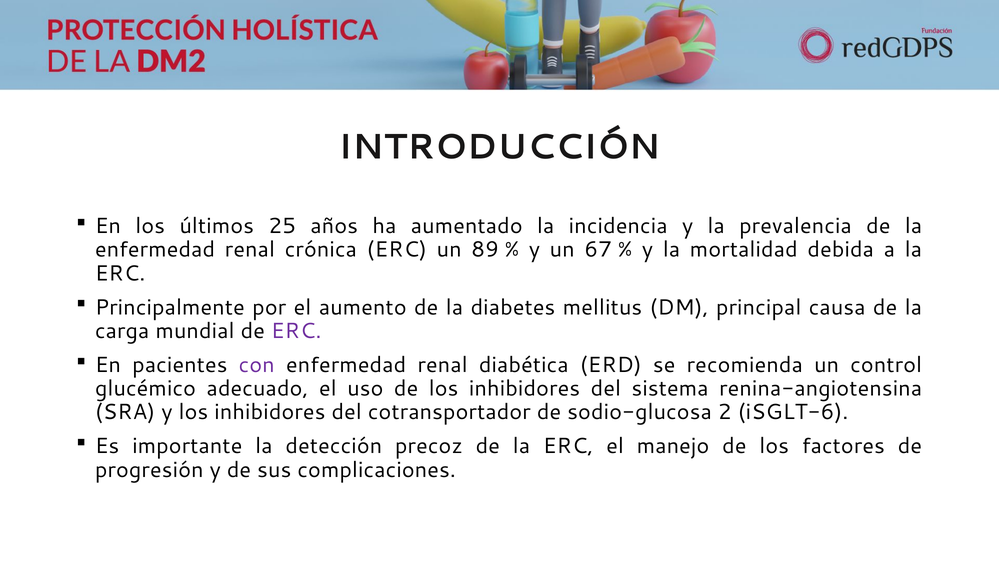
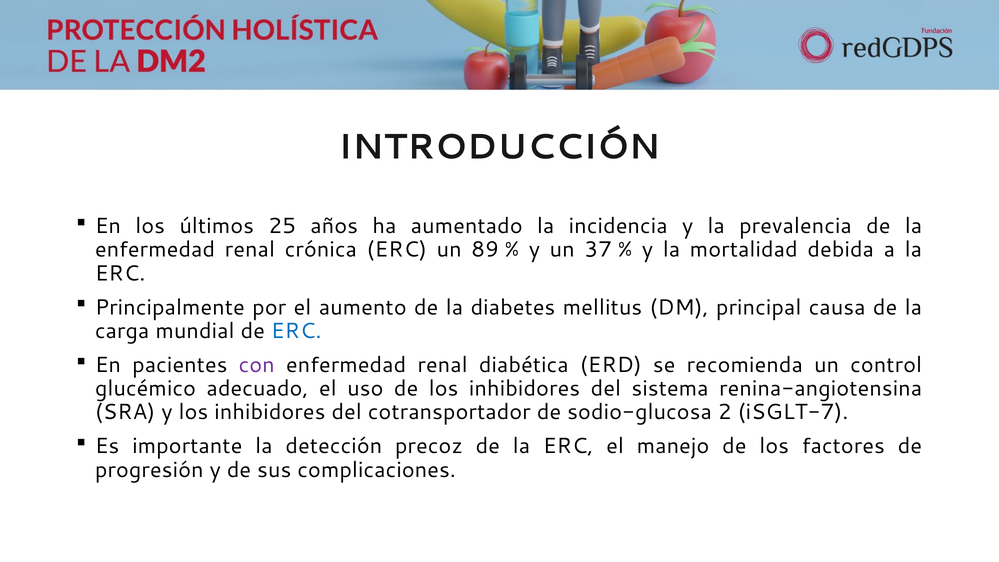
67: 67 -> 37 (598, 250)
ERC colour: purple -> blue (296, 331)
iSGLT-6: iSGLT-6 -> iSGLT-7 (793, 412)
